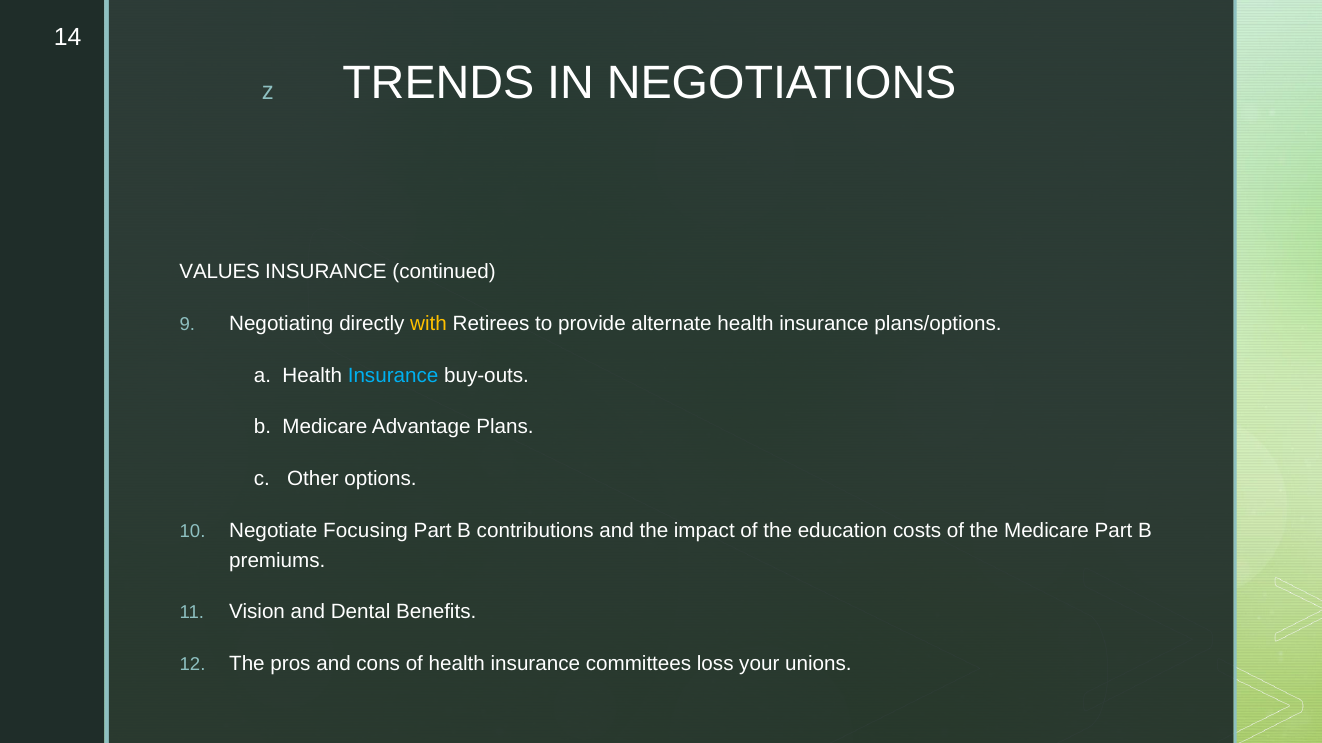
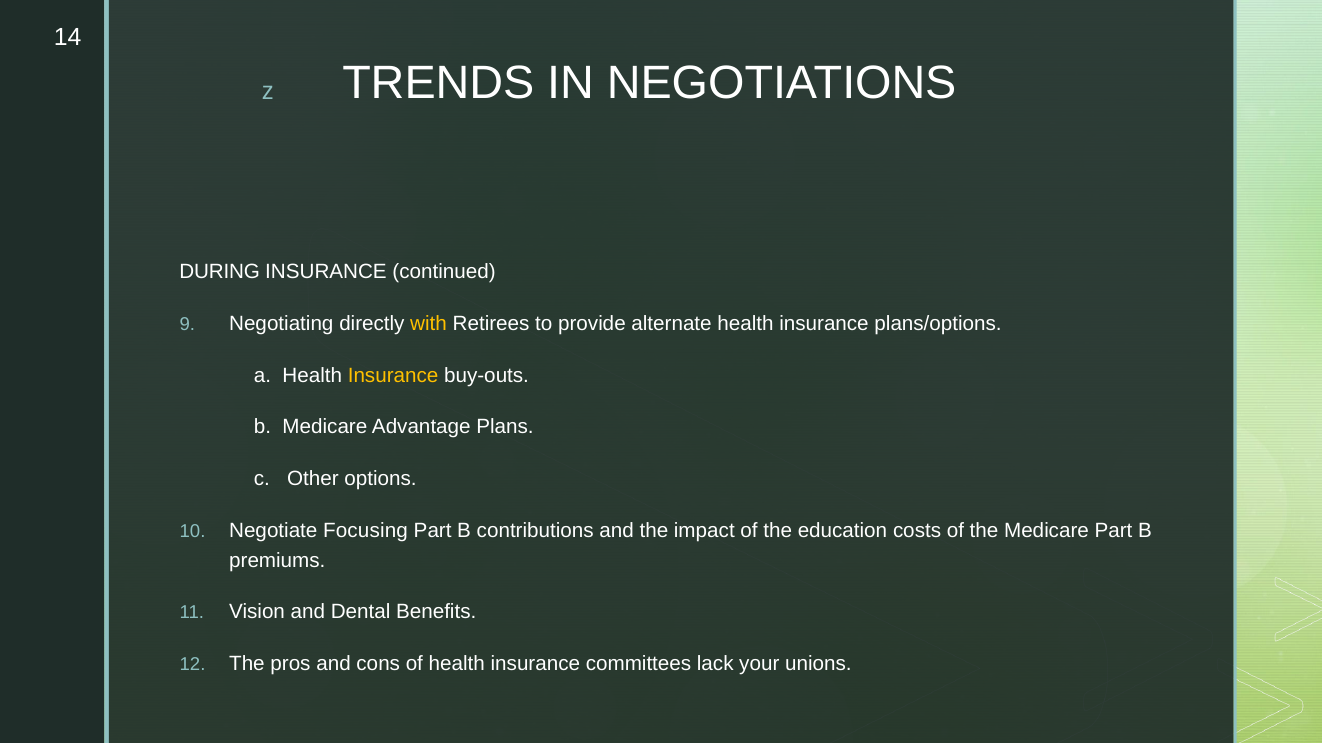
VALUES: VALUES -> DURING (220, 272)
Insurance colour: light blue -> yellow (393, 376)
loss: loss -> lack (715, 664)
